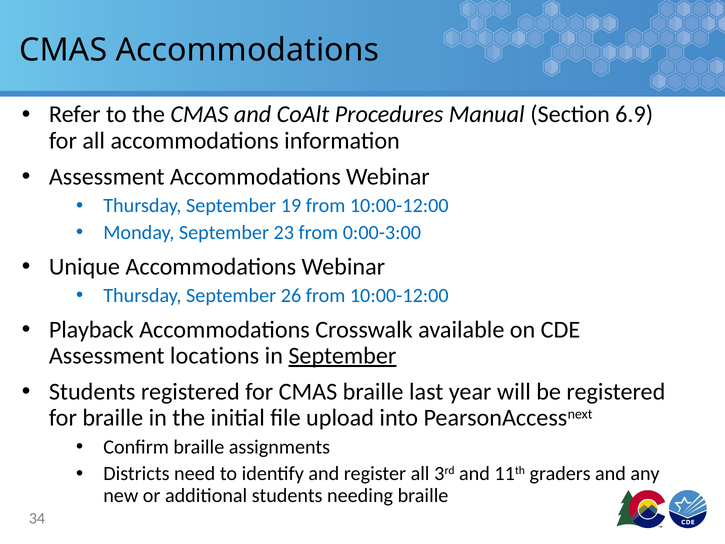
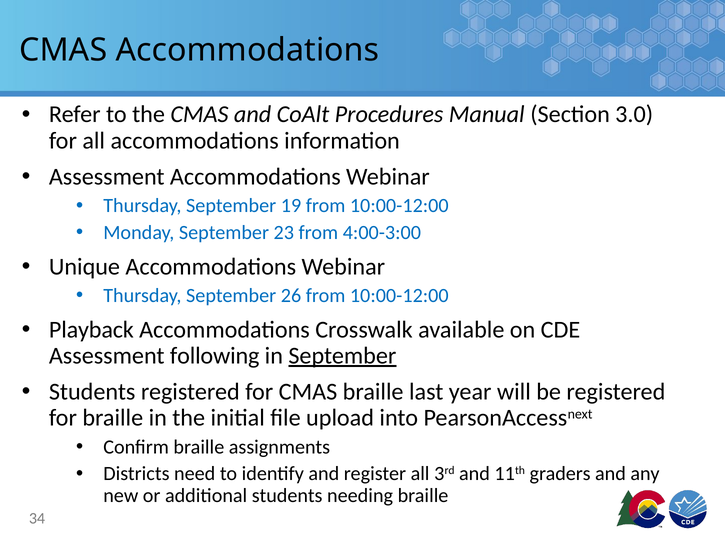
6.9: 6.9 -> 3.0 (634, 114)
0:00-3:00: 0:00-3:00 -> 4:00-3:00 (382, 232)
locations: locations -> following (215, 356)
